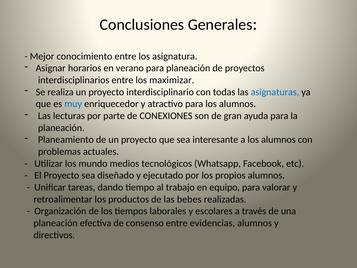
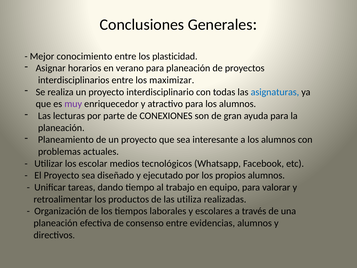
asignatura: asignatura -> plasticidad (175, 56)
muy colour: blue -> purple (73, 104)
mundo: mundo -> escolar (93, 163)
bebes: bebes -> utiliza (189, 199)
